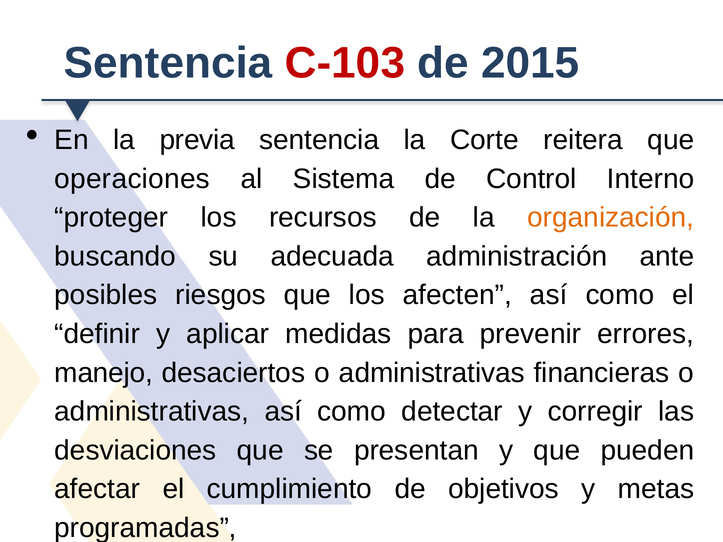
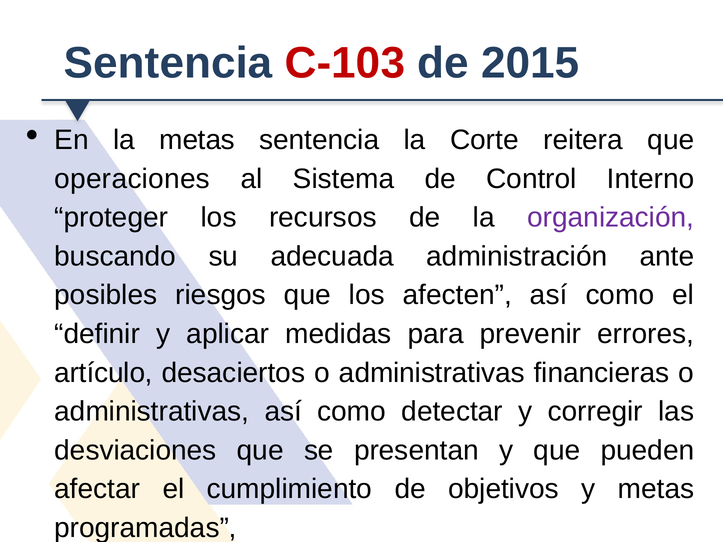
la previa: previa -> metas (197, 140)
organización colour: orange -> purple (611, 218)
manejo: manejo -> artículo (104, 373)
